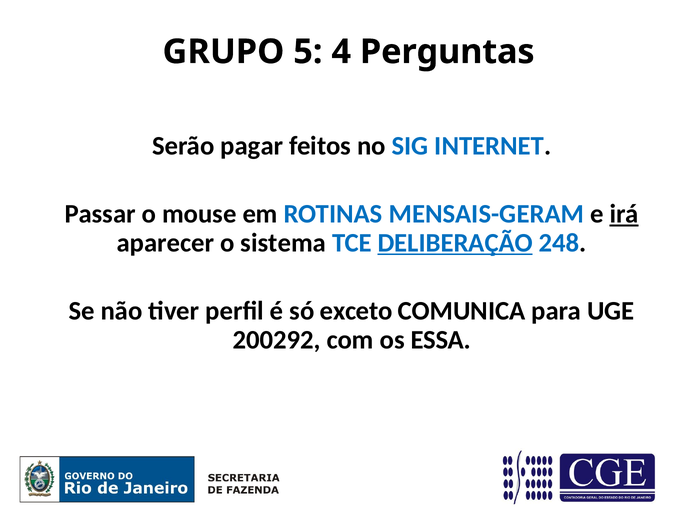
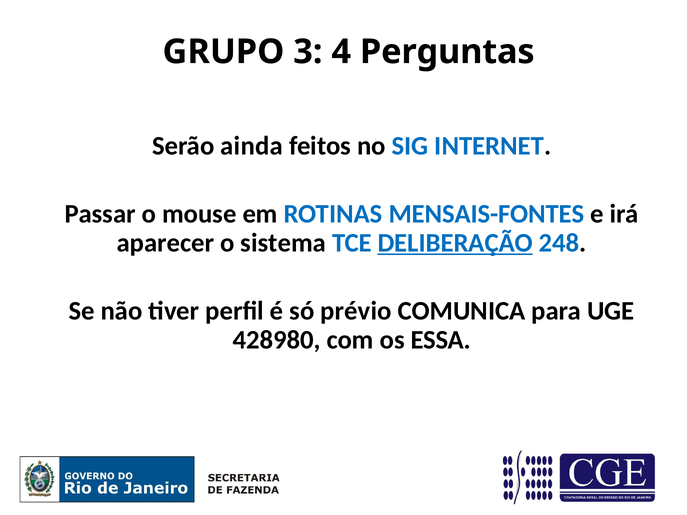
5: 5 -> 3 (308, 52)
pagar: pagar -> ainda (252, 146)
MENSAIS-GERAM: MENSAIS-GERAM -> MENSAIS-FONTES (486, 214)
irá underline: present -> none (624, 214)
exceto: exceto -> prévio (356, 311)
200292: 200292 -> 428980 (277, 340)
